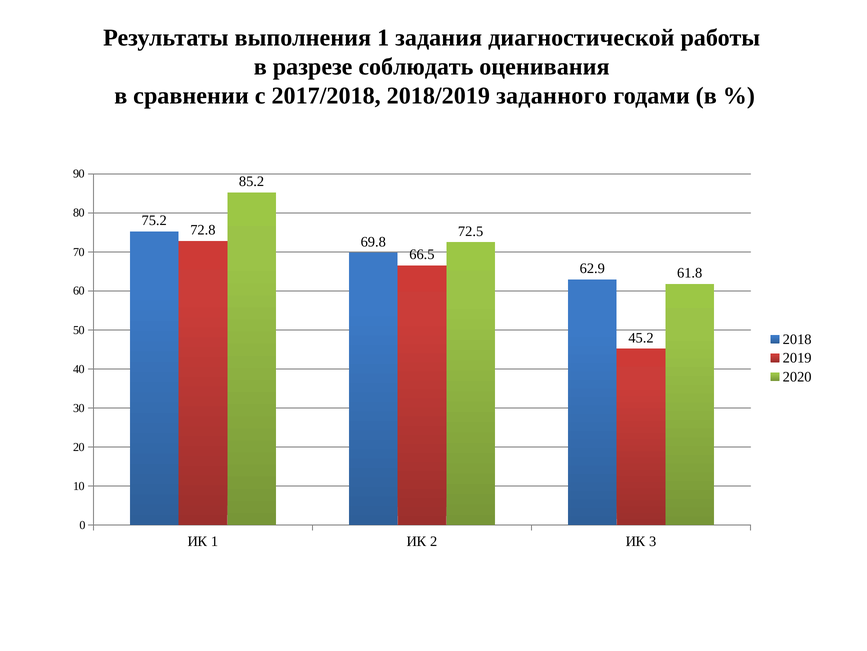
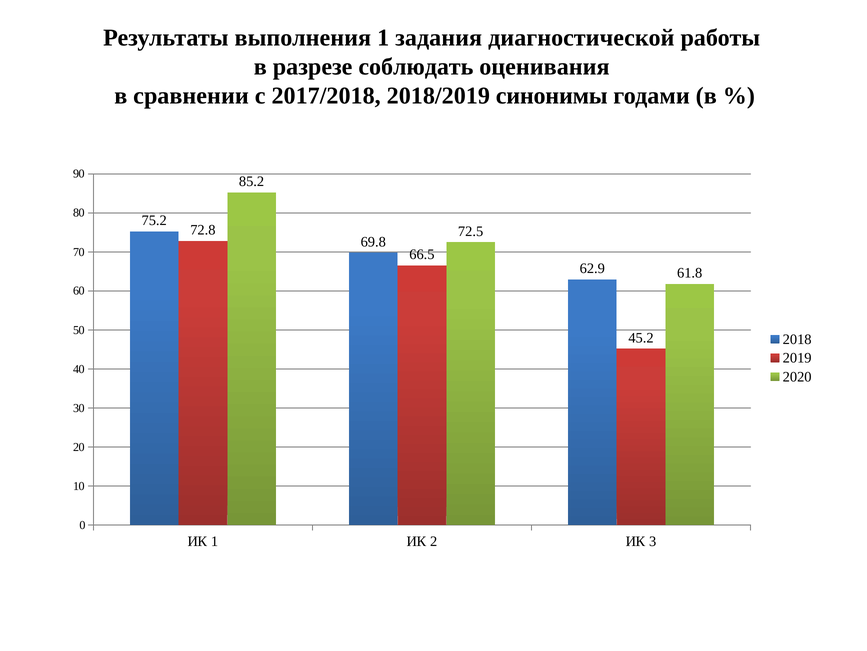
заданного: заданного -> синонимы (552, 96)
